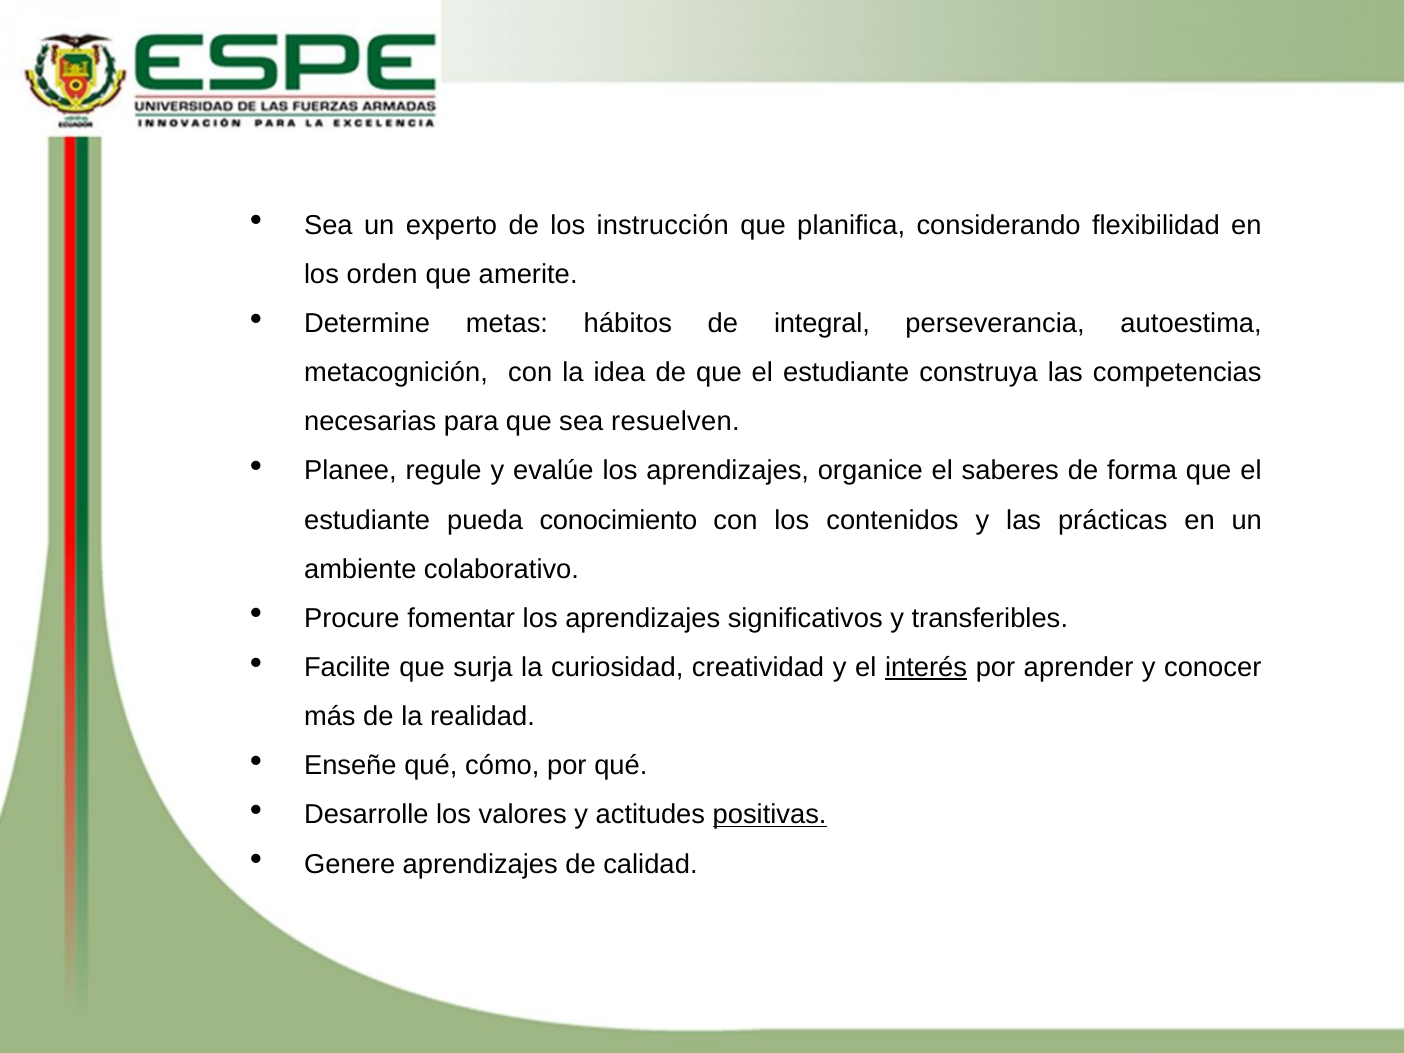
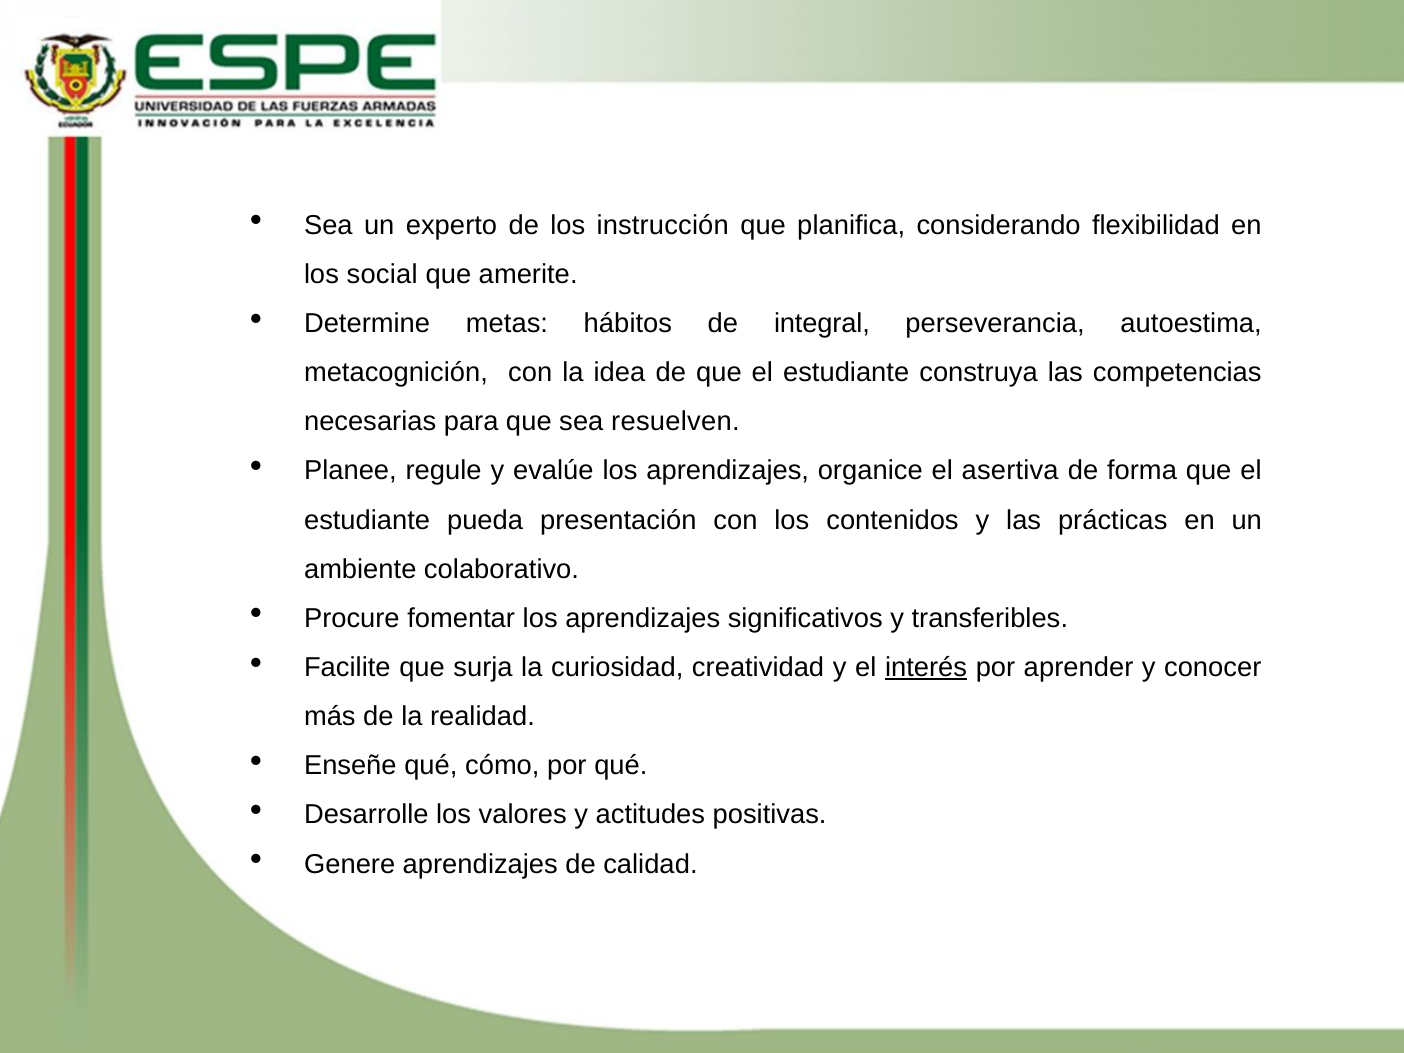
orden: orden -> social (382, 274)
saberes: saberes -> asertiva (1010, 471)
conocimiento: conocimiento -> presentación (618, 520)
positivas underline: present -> none (770, 815)
